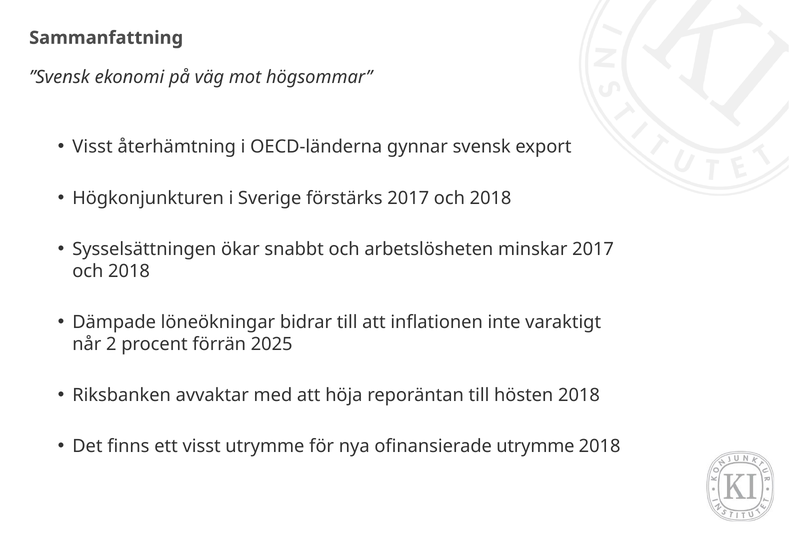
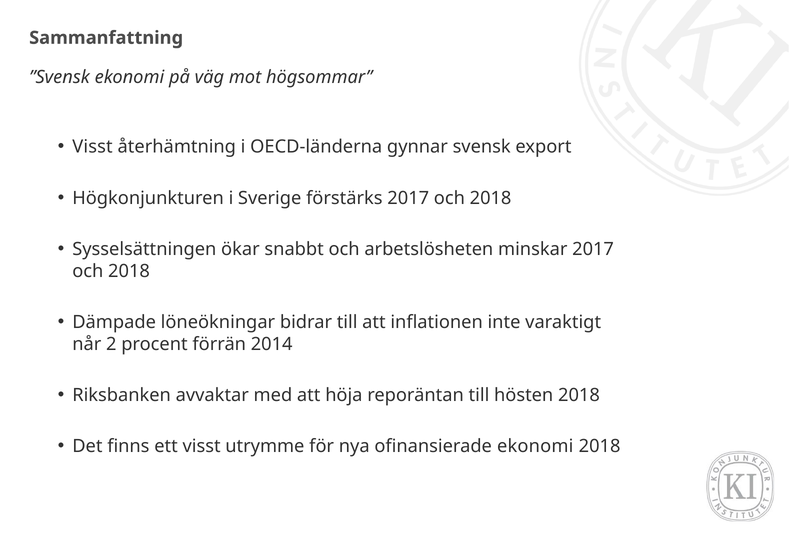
2025: 2025 -> 2014 (272, 344)
ofinansierade utrymme: utrymme -> ekonomi (535, 447)
